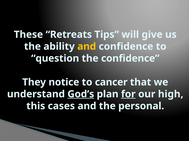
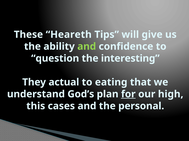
Retreats: Retreats -> Heareth (69, 35)
and colour: yellow -> light green (87, 47)
the confidence: confidence -> interesting (130, 59)
notice: notice -> actual (64, 83)
cancer: cancer -> eating (111, 83)
God’s underline: present -> none (81, 95)
